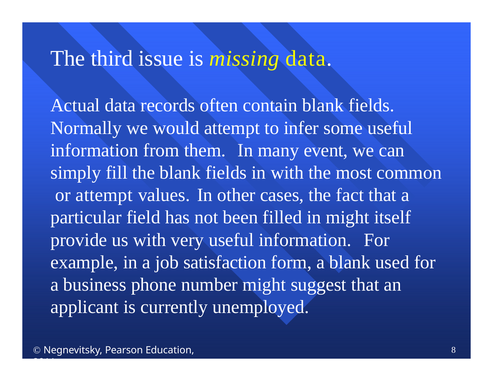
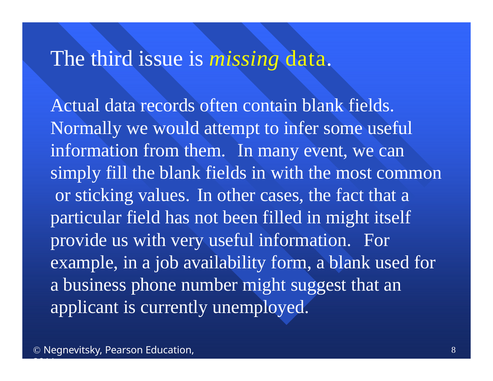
or attempt: attempt -> sticking (104, 195)
satisfaction: satisfaction -> availability (225, 262)
